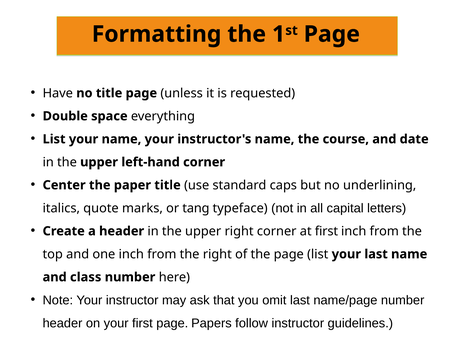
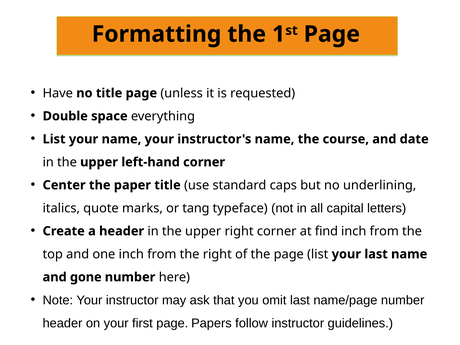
at first: first -> find (326, 231)
class: class -> gone (86, 277)
